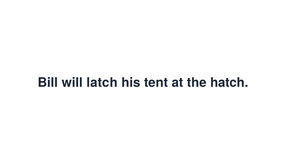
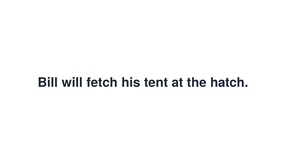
latch: latch -> fetch (102, 82)
